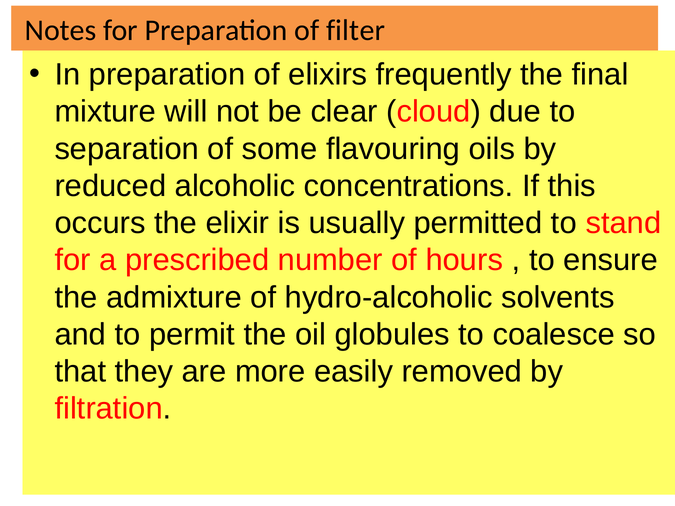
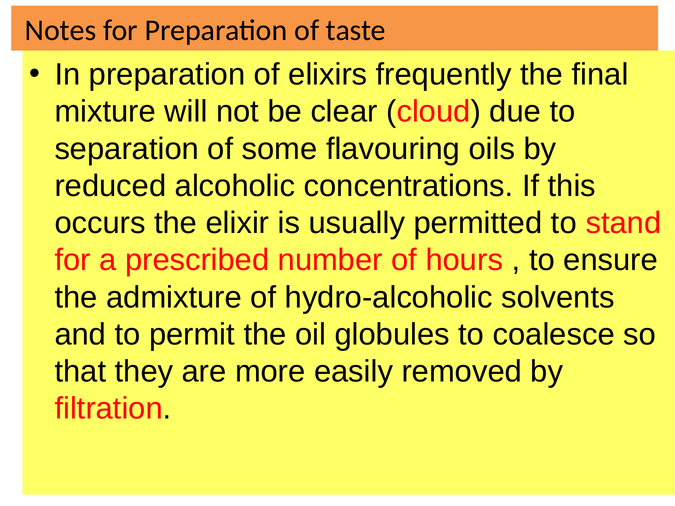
filter: filter -> taste (356, 30)
